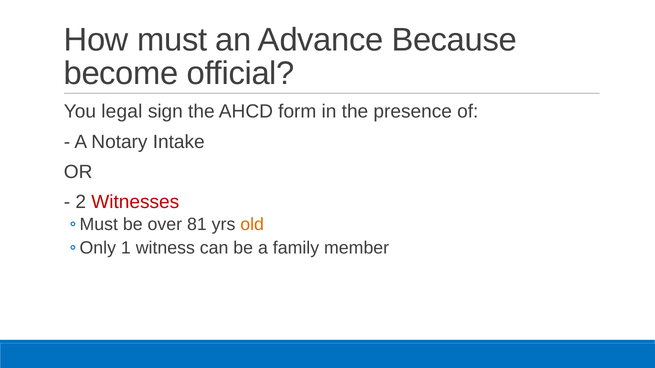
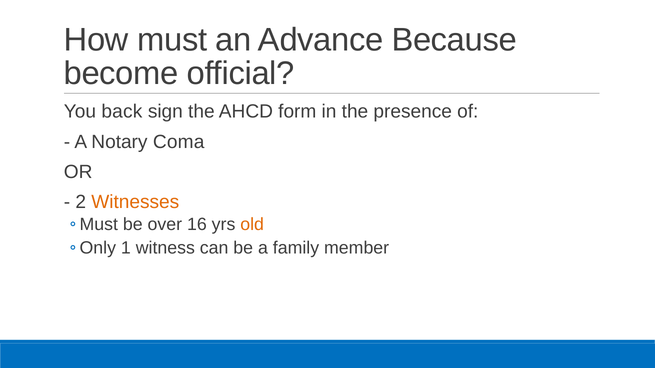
legal: legal -> back (122, 112)
Intake: Intake -> Coma (179, 142)
Witnesses colour: red -> orange (135, 202)
81: 81 -> 16 (197, 225)
